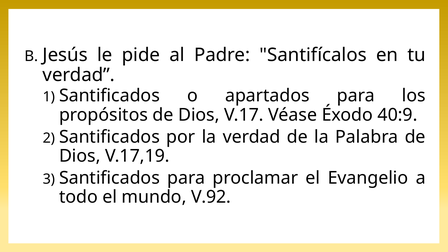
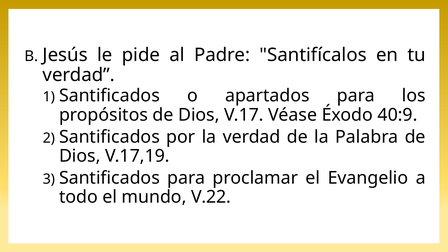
V.92: V.92 -> V.22 (211, 197)
